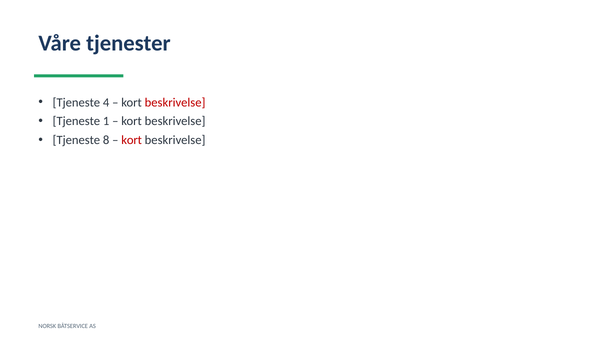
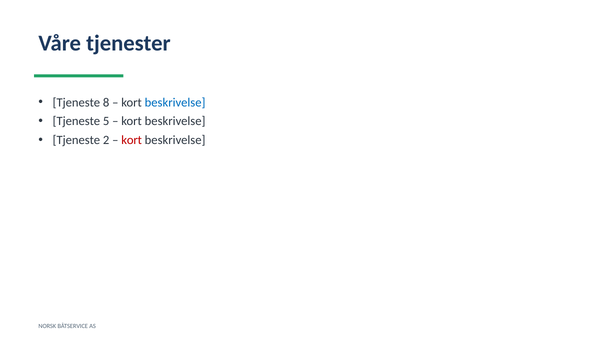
4: 4 -> 8 (106, 102)
beskrivelse colour: red -> blue (175, 102)
1: 1 -> 5 (106, 121)
8: 8 -> 2 (106, 140)
